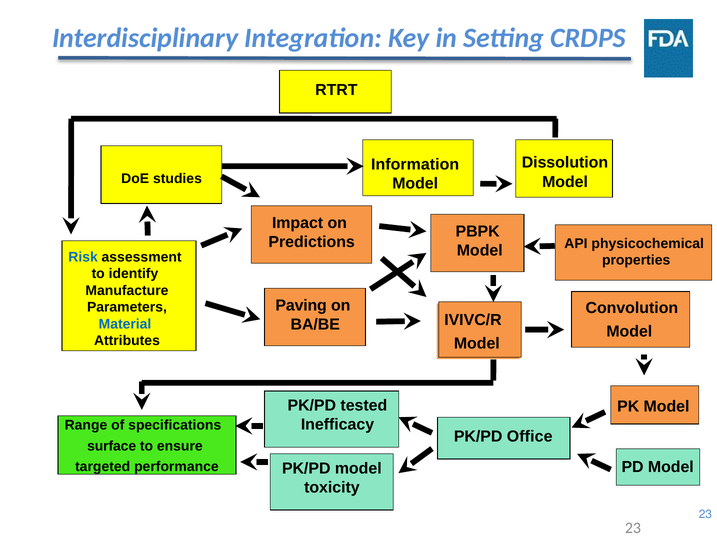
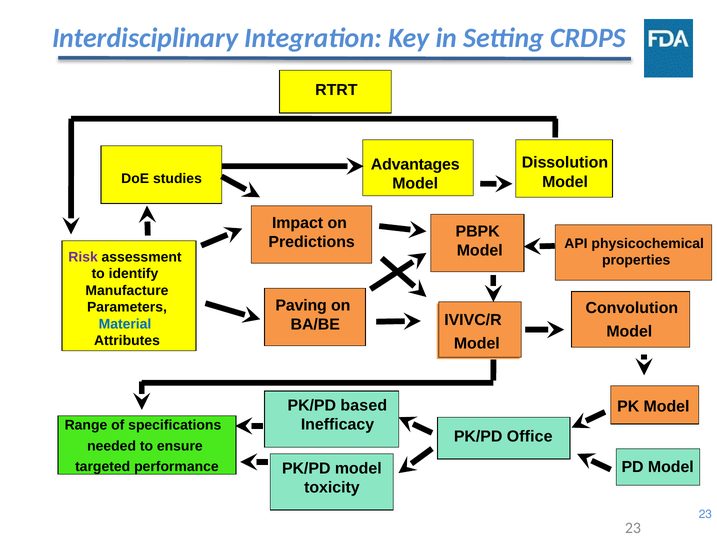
Information: Information -> Advantages (415, 164)
Risk colour: blue -> purple (83, 257)
tested: tested -> based (364, 405)
surface: surface -> needed (112, 446)
